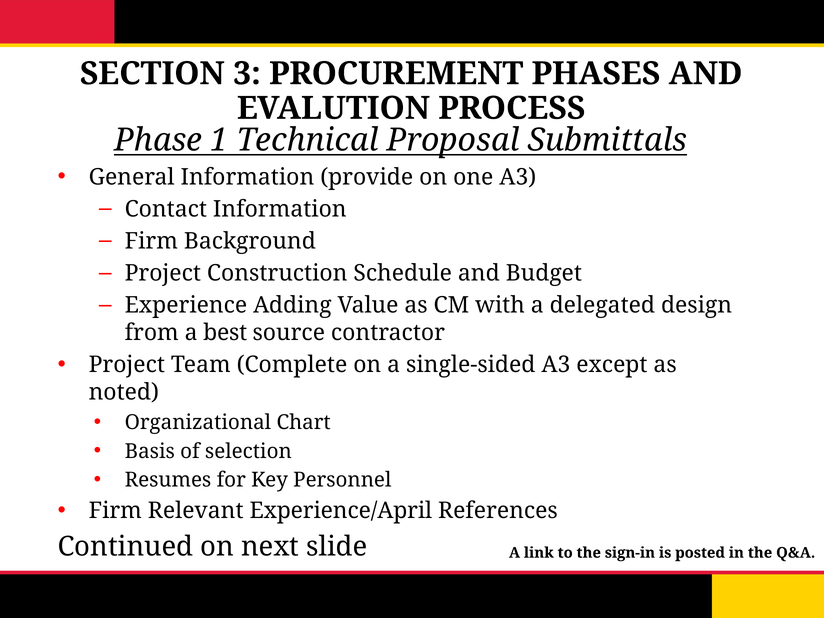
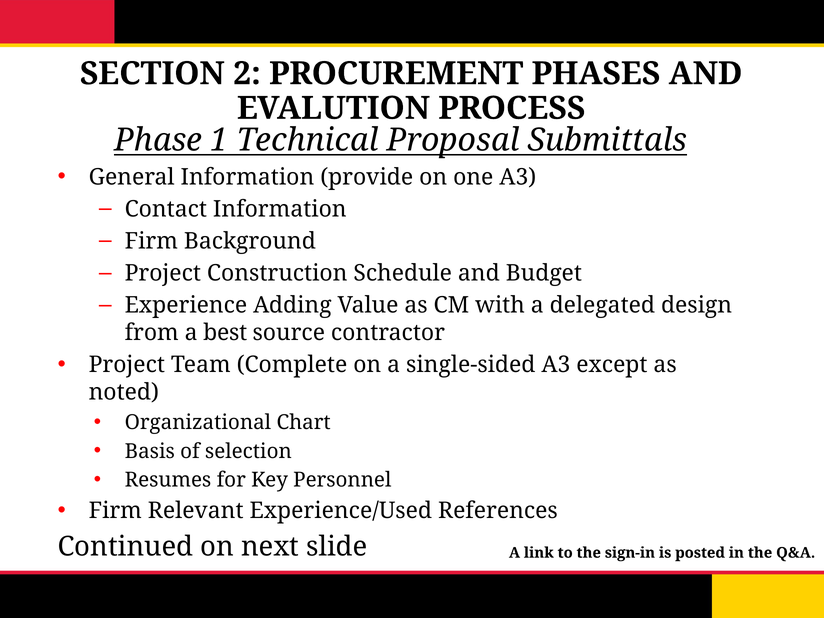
3: 3 -> 2 (247, 74)
Experience/April: Experience/April -> Experience/Used (341, 511)
